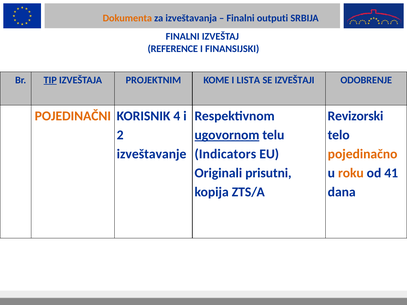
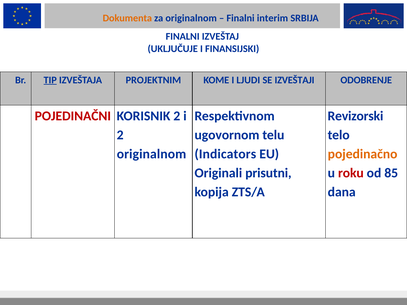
za izveštavanja: izveštavanja -> originalnom (191, 18)
outputi: outputi -> interim (272, 18)
REFERENCE: REFERENCE -> UKLJUČUJE (173, 49)
LISTA: LISTA -> LJUDI (248, 80)
POJEDINAČNI colour: orange -> red (73, 116)
KORISNIK 4: 4 -> 2 (177, 116)
ugovornom underline: present -> none (227, 135)
izveštavanje: izveštavanje -> originalnom (151, 154)
roku colour: orange -> red (351, 173)
41: 41 -> 85 (391, 173)
